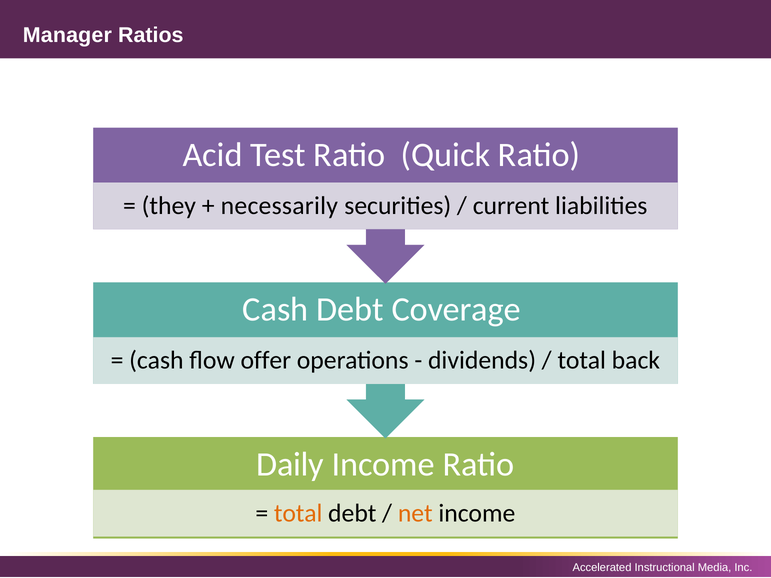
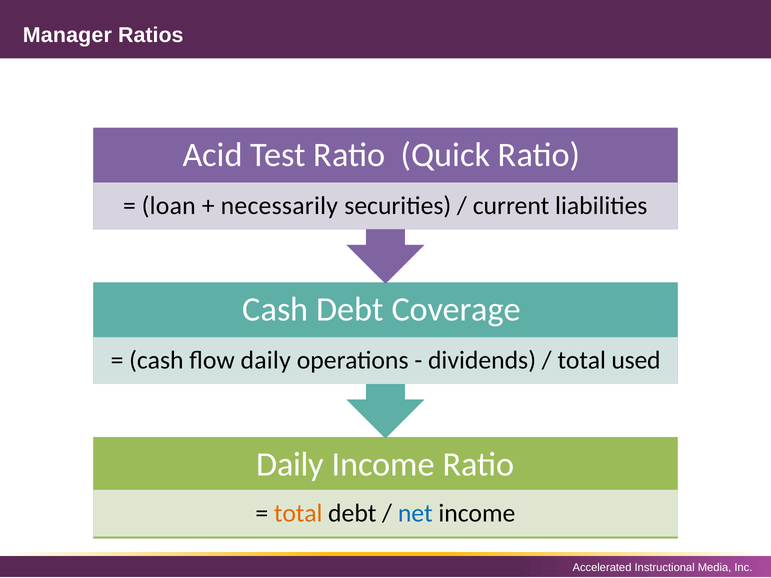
they: they -> loan (169, 206)
flow offer: offer -> daily (266, 361)
back: back -> used (636, 361)
net colour: orange -> blue (415, 513)
